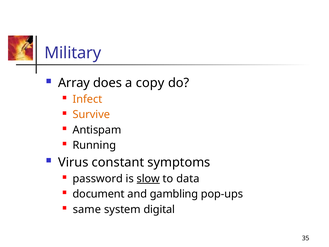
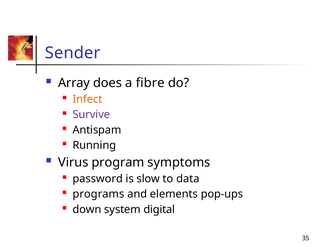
Military: Military -> Sender (73, 53)
copy: copy -> fibre (150, 83)
Survive colour: orange -> purple (91, 114)
constant: constant -> program (118, 162)
slow underline: present -> none (148, 178)
document: document -> programs (99, 194)
gambling: gambling -> elements (174, 194)
same: same -> down (87, 209)
